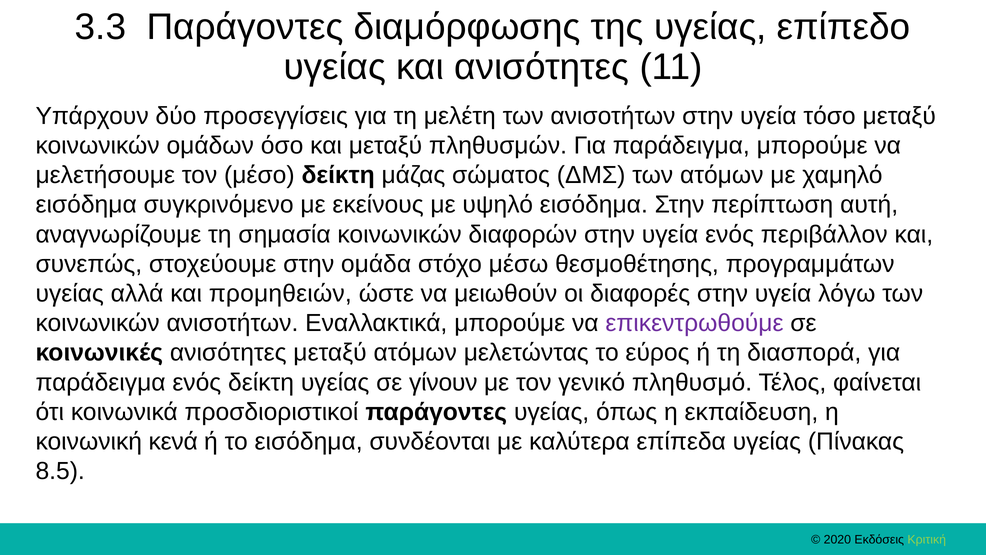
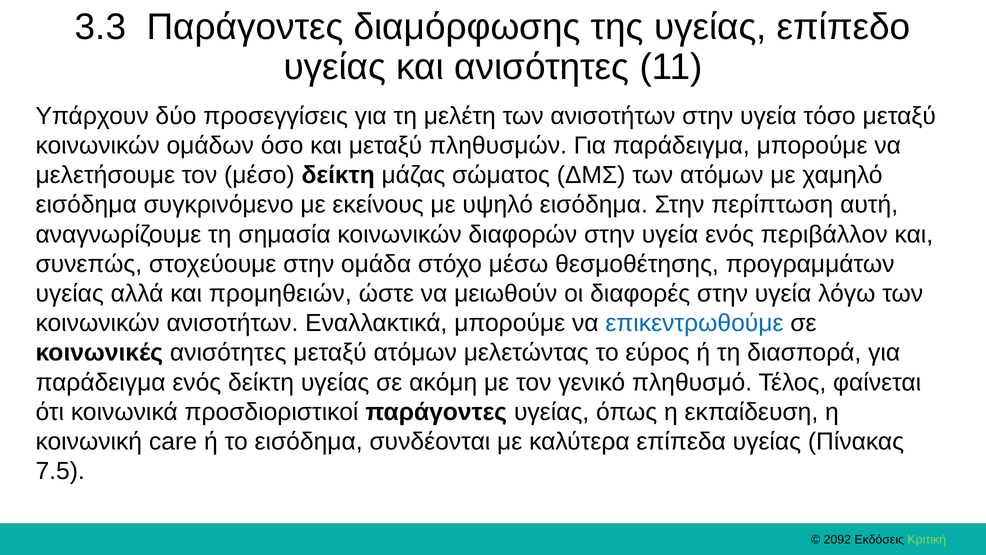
επικεντρωθούμε colour: purple -> blue (694, 323)
γίνουν: γίνουν -> ακόμη (443, 382)
κενά: κενά -> care (173, 441)
8.5: 8.5 -> 7.5 (60, 471)
2020: 2020 -> 2092 (837, 539)
